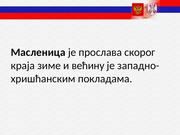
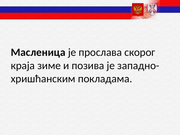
већину: већину -> позива (88, 66)
